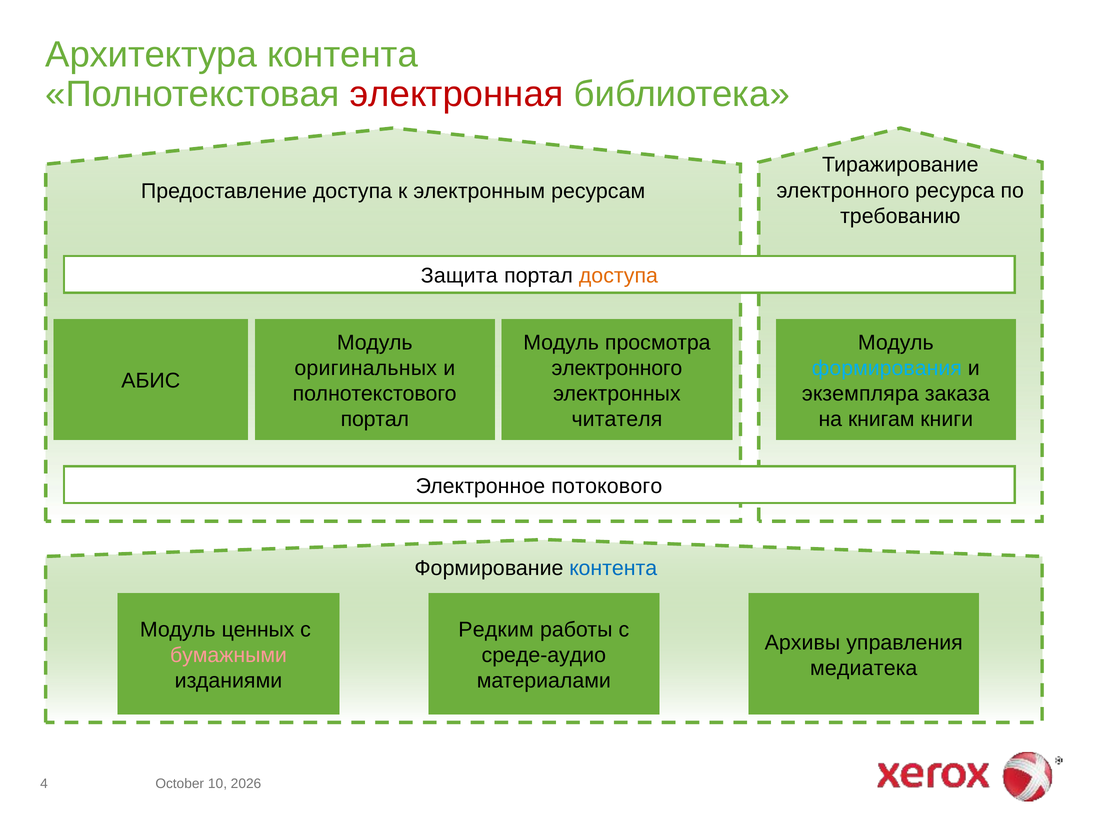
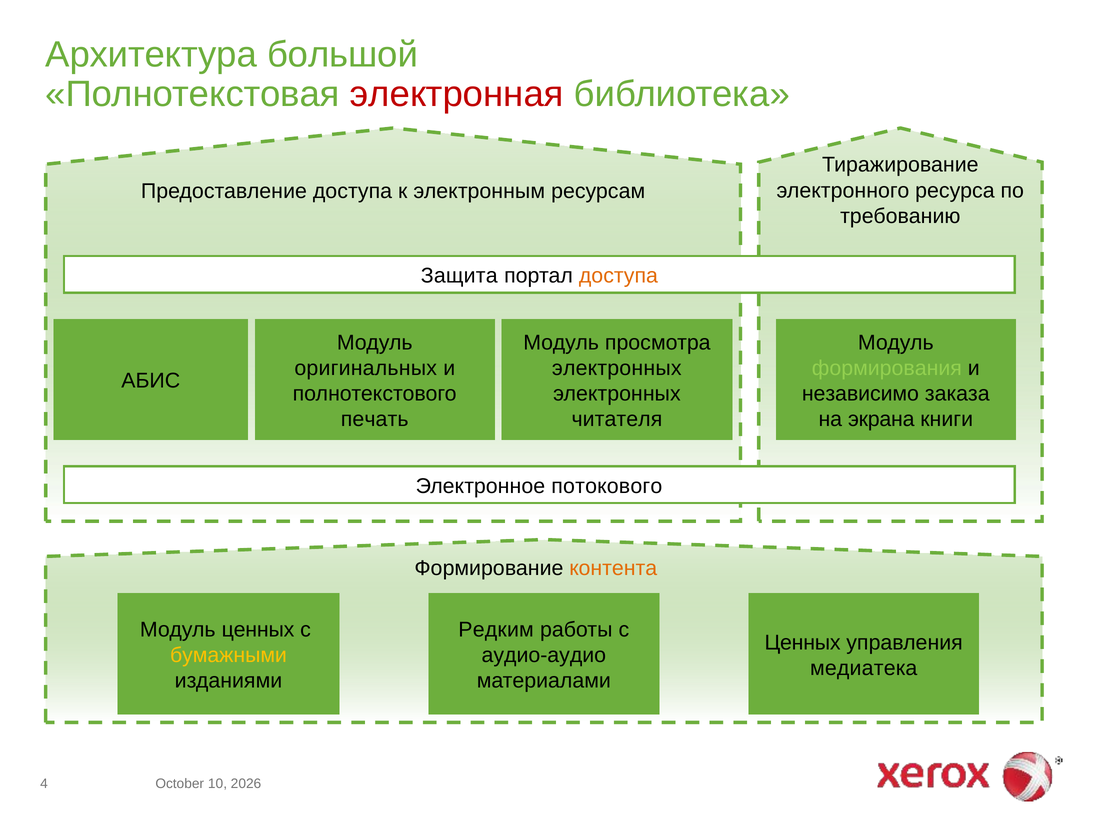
Архитектура контента: контента -> большой (343, 54)
электронного: электронного -> электронных (617, 368)
формирования colour: light blue -> light green (887, 368)
экземпляра: экземпляра -> независимо (860, 394)
портал: портал -> печать (375, 419)
книгам: книгам -> экрана (881, 419)
контента colour: blue -> orange (613, 568)
Архивы: Архивы -> Ценных (803, 642)
бумажными colour: pink -> yellow (228, 655)
среде-аудио: среде-аудио -> аудио-аудио (544, 655)
